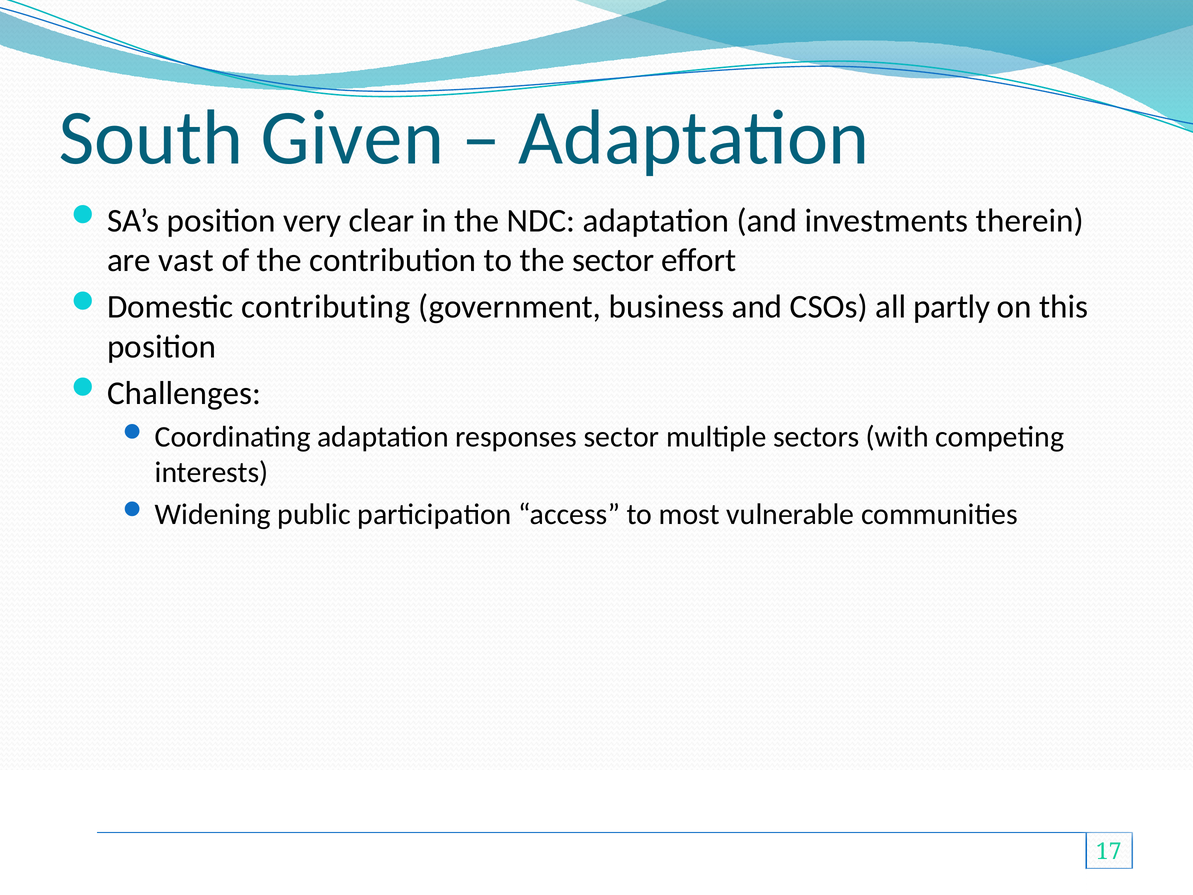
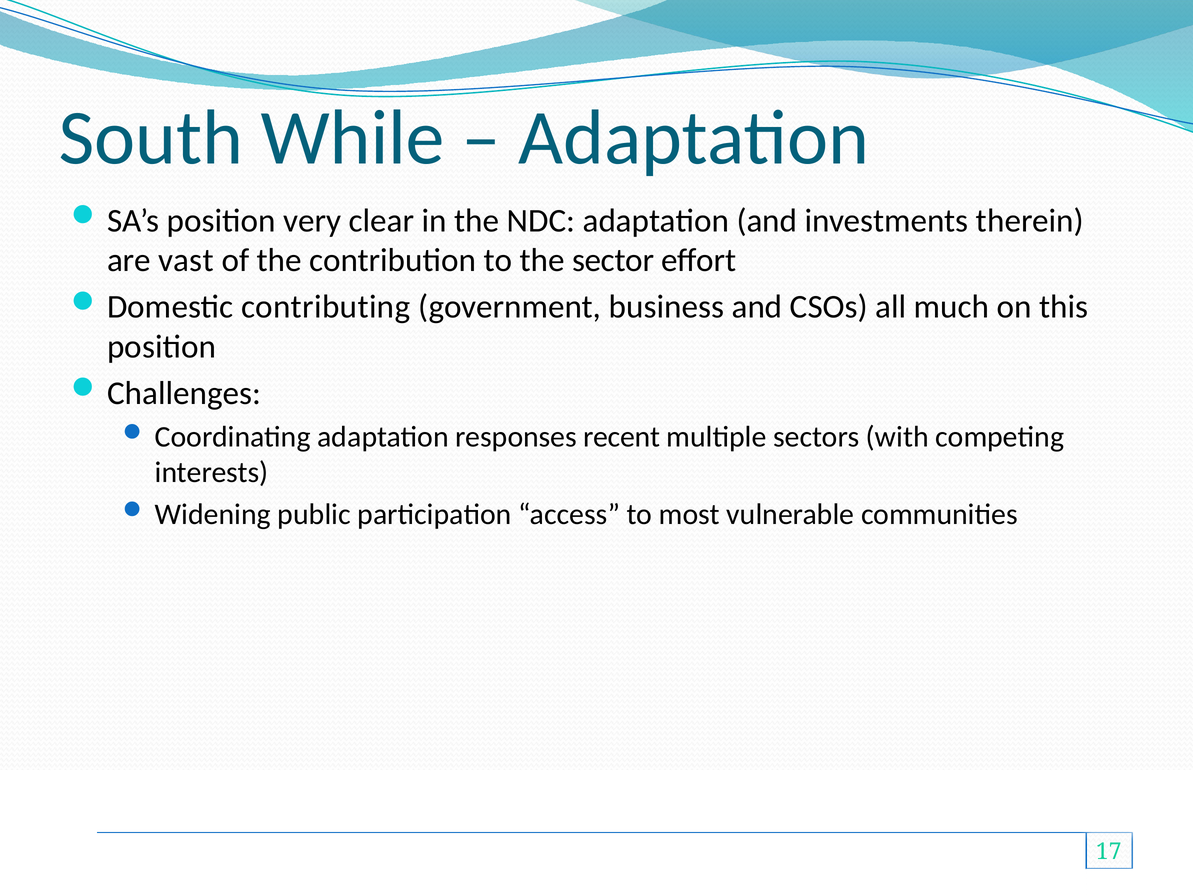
Given: Given -> While (353, 138)
partly: partly -> much (952, 307)
responses sector: sector -> recent (622, 437)
